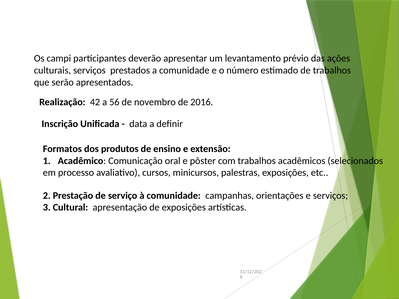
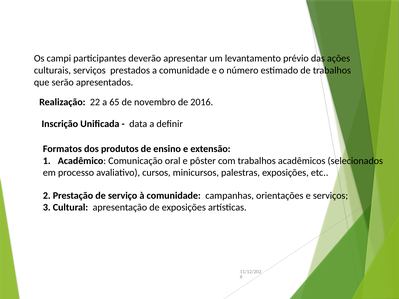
42: 42 -> 22 (95, 102)
56: 56 -> 65 (114, 102)
